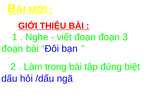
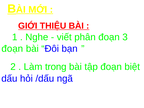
viết đoạn: đoạn -> phân (85, 37)
tập đúng: đúng -> đoạn (111, 67)
